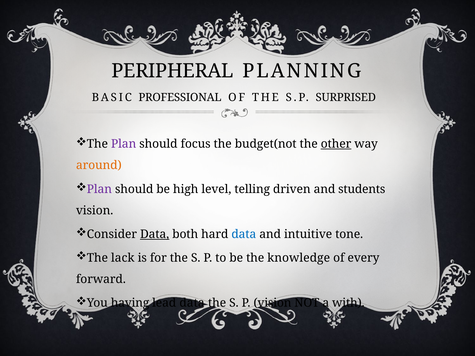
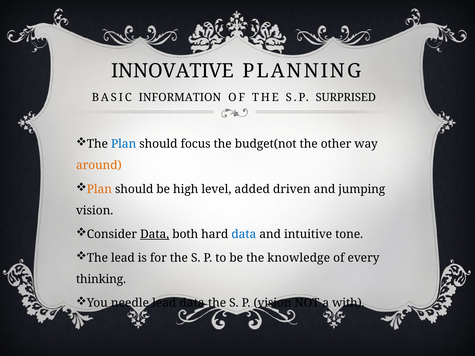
PERIPHERAL: PERIPHERAL -> INNOVATIVE (173, 71)
PROFESSIONAL: PROFESSIONAL -> INFORMATION (180, 98)
Plan colour: purple -> blue (124, 144)
other underline: present -> none (336, 144)
Plan colour: purple -> orange (99, 189)
telling: telling -> added (252, 189)
students: students -> jumping (362, 189)
The lack: lack -> lead (123, 258)
forward: forward -> thinking (101, 279)
having: having -> needle (130, 303)
